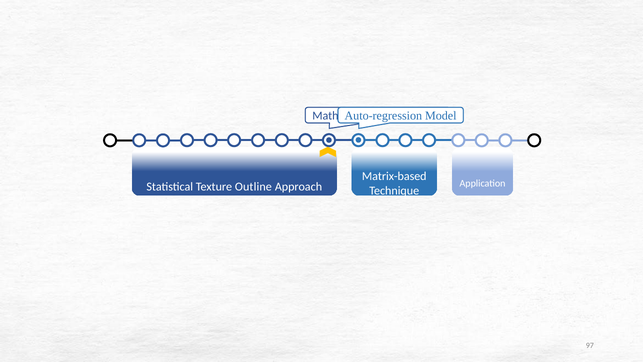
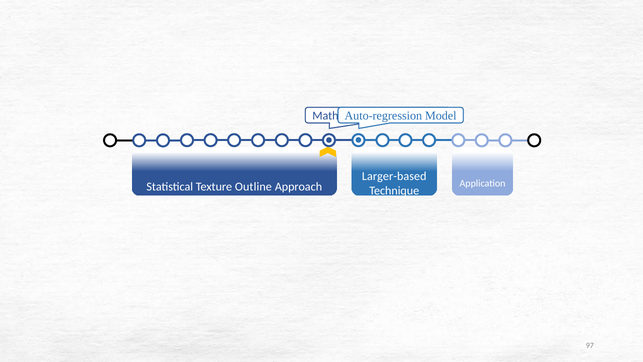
Matrix-based: Matrix-based -> Larger-based (394, 176)
